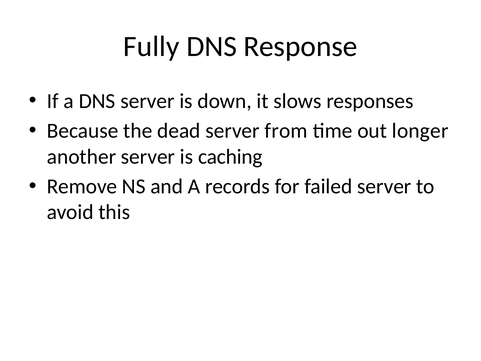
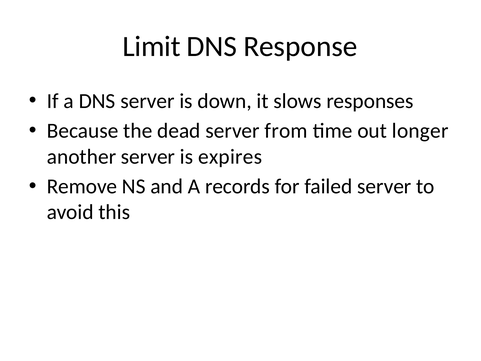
Fully: Fully -> Limit (152, 47)
caching: caching -> expires (230, 157)
